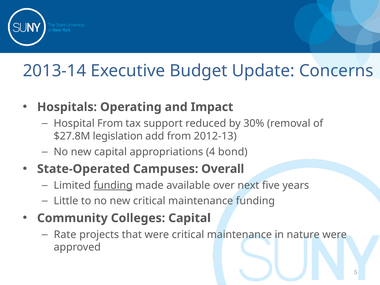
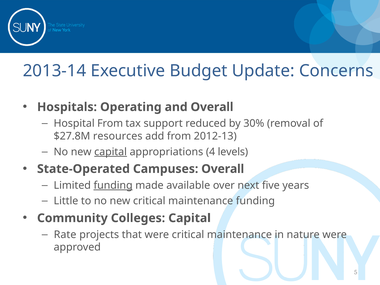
and Impact: Impact -> Overall (212, 107)
legislation: legislation -> resources (118, 136)
capital underline: none -> present (111, 152)
bond: bond -> levels (233, 152)
